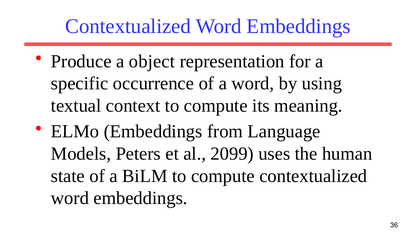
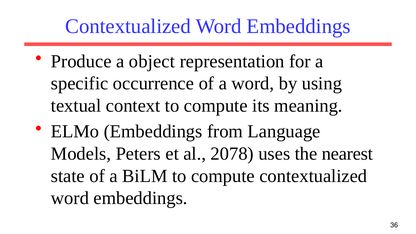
2099: 2099 -> 2078 (232, 154)
human: human -> nearest (347, 154)
